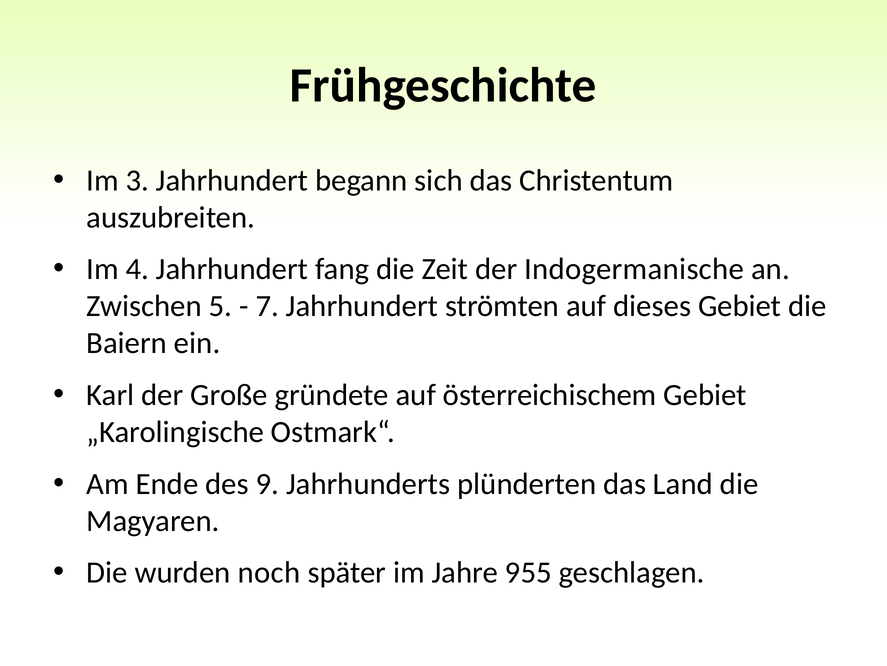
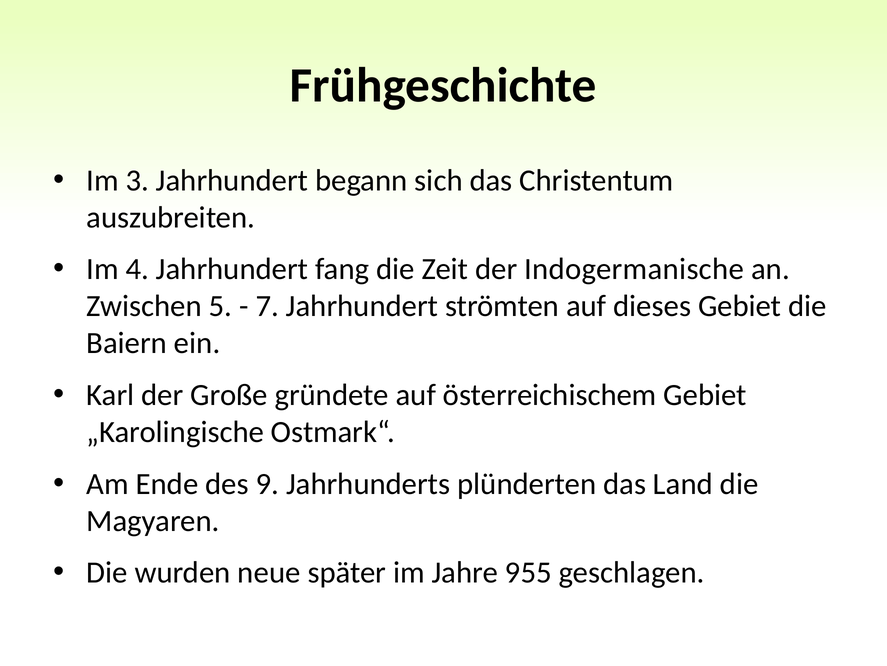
noch: noch -> neue (269, 572)
